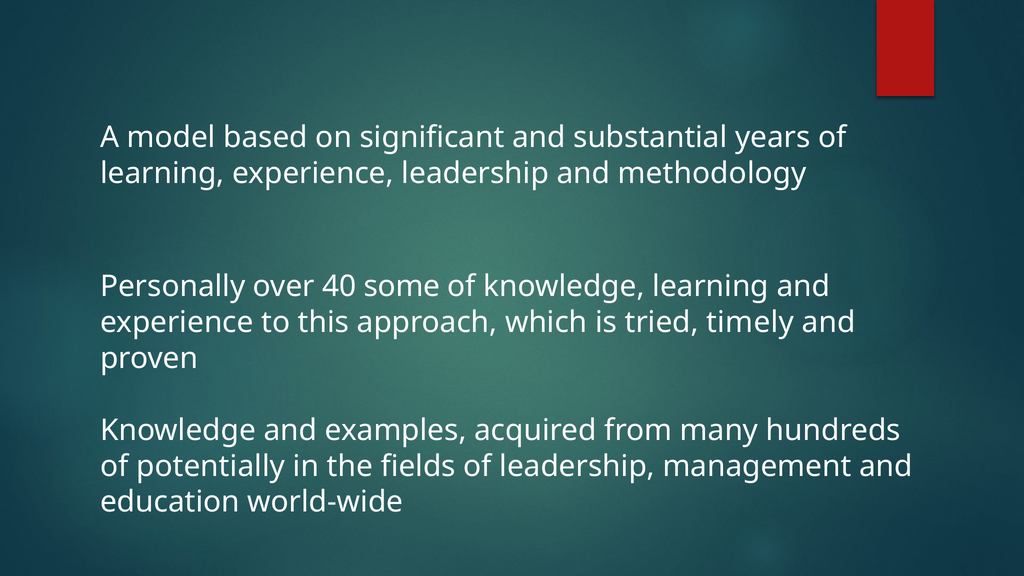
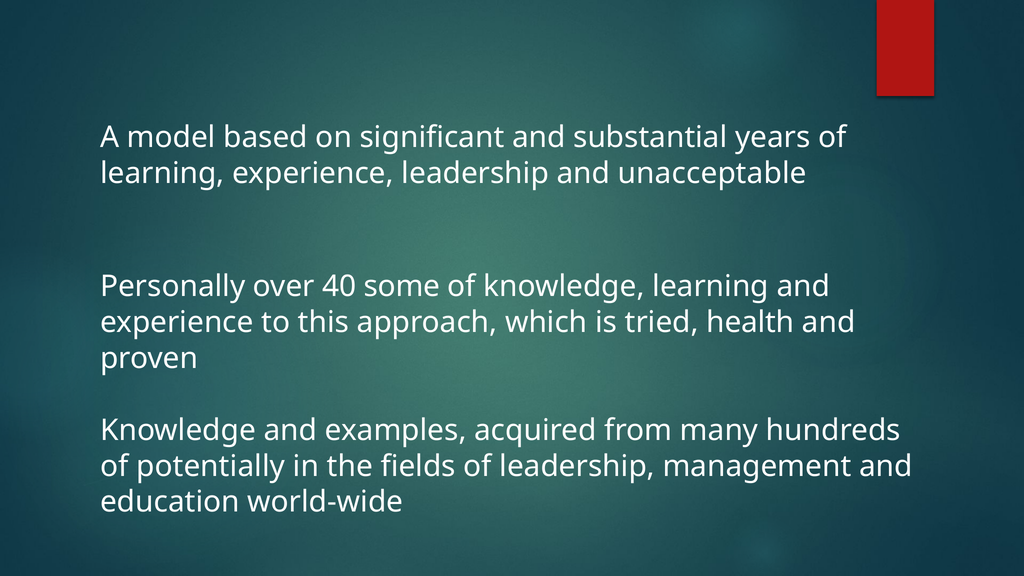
methodology: methodology -> unacceptable (712, 173)
timely: timely -> health (750, 322)
